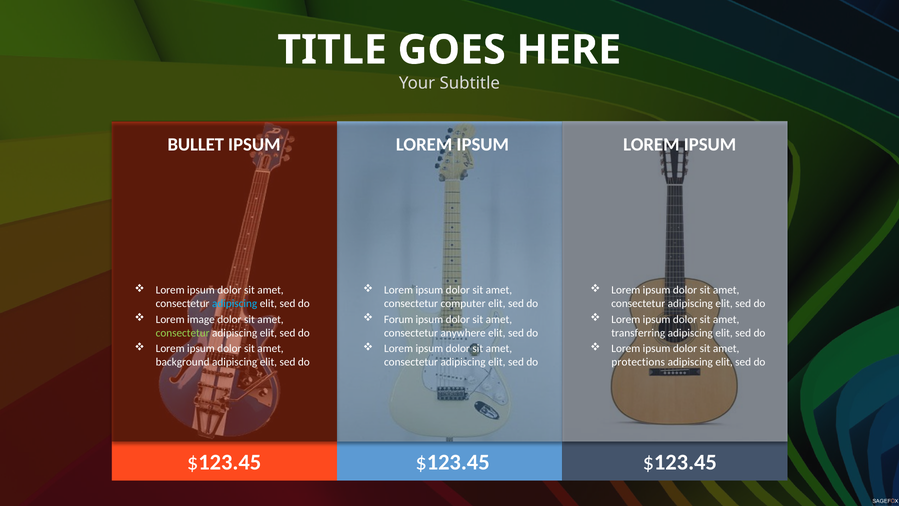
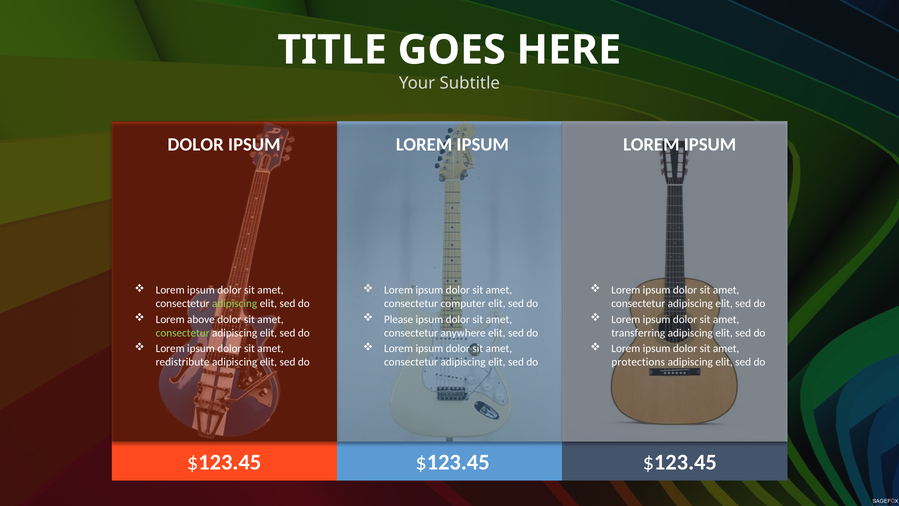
BULLET: BULLET -> DOLOR (196, 145)
adipiscing colour: light blue -> light green (235, 304)
image: image -> above (201, 319)
Forum: Forum -> Please (399, 319)
background: background -> redistribute (183, 362)
